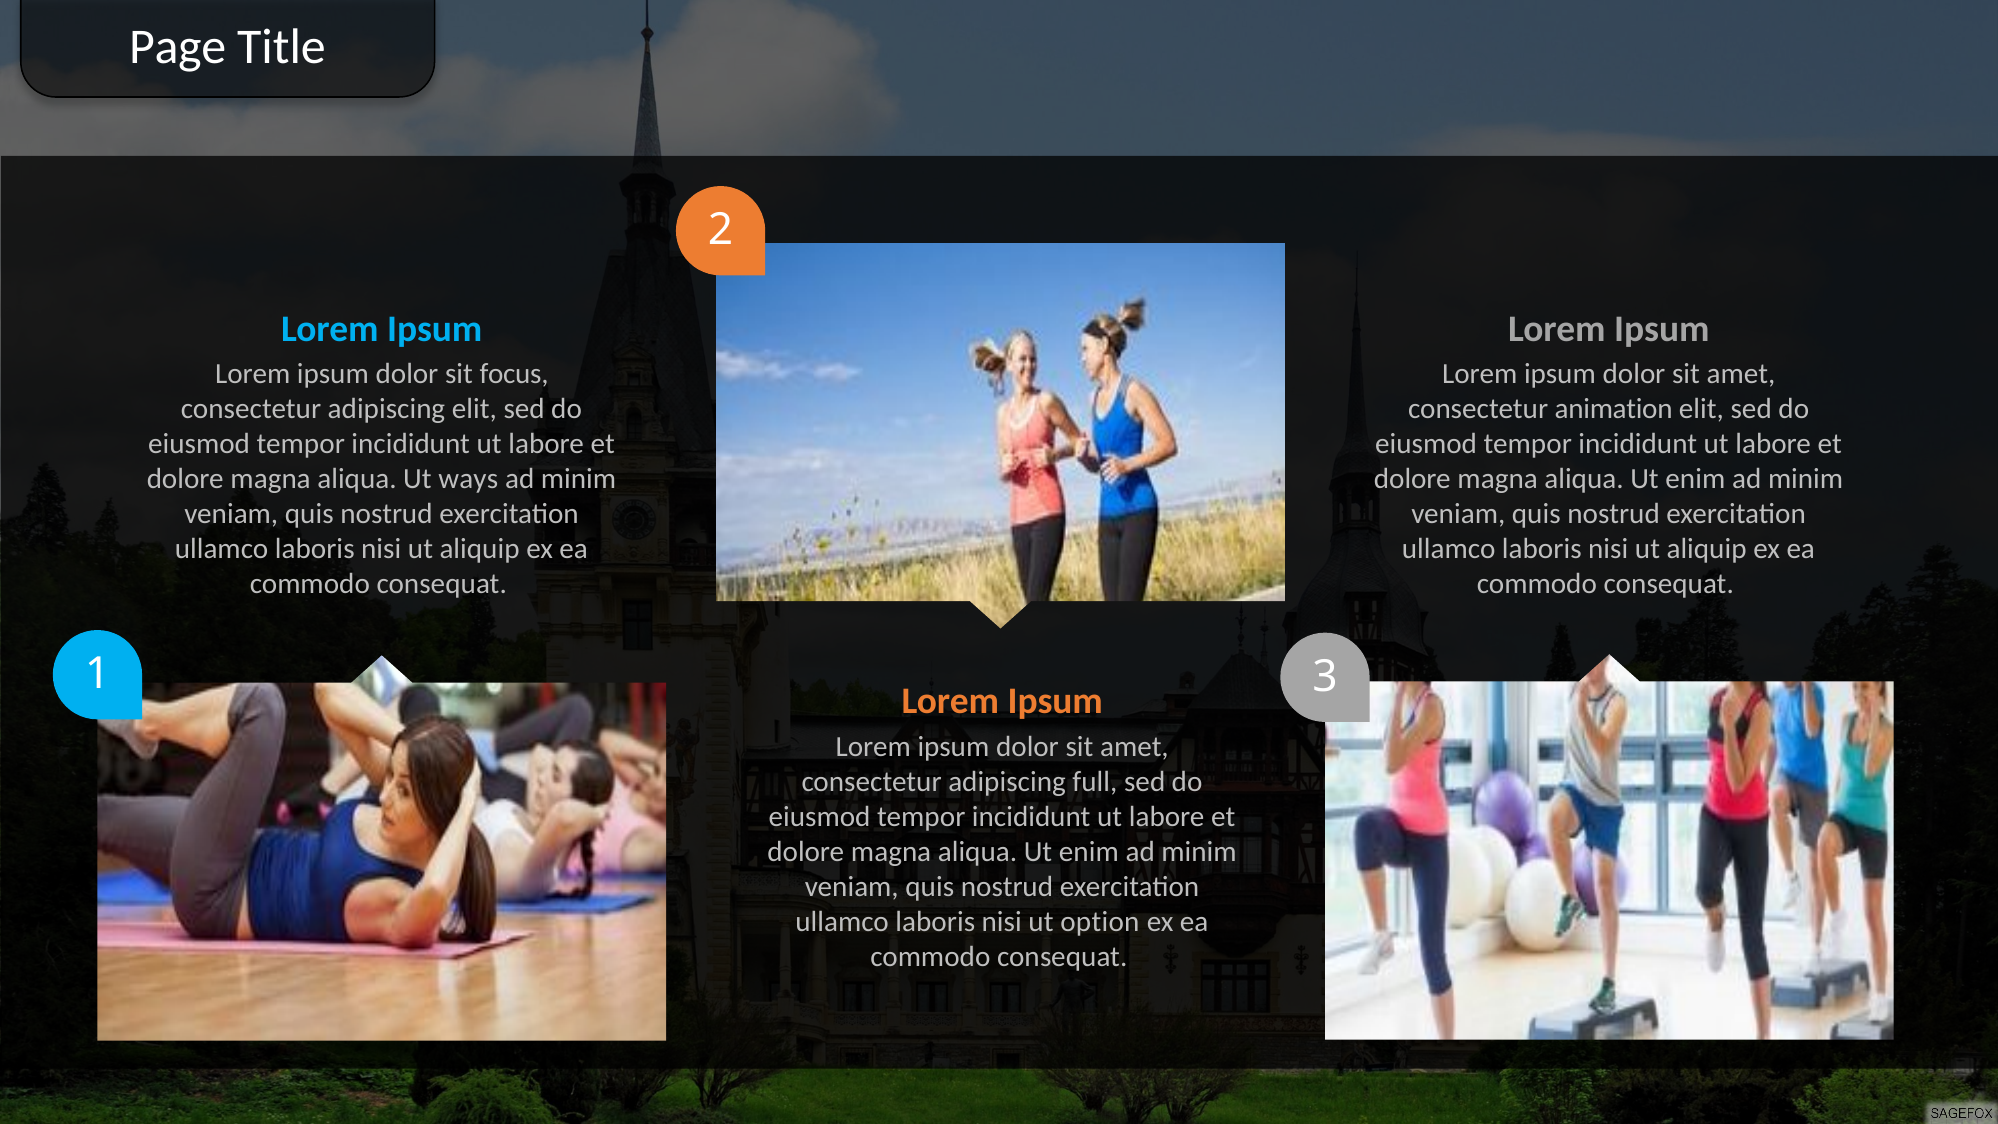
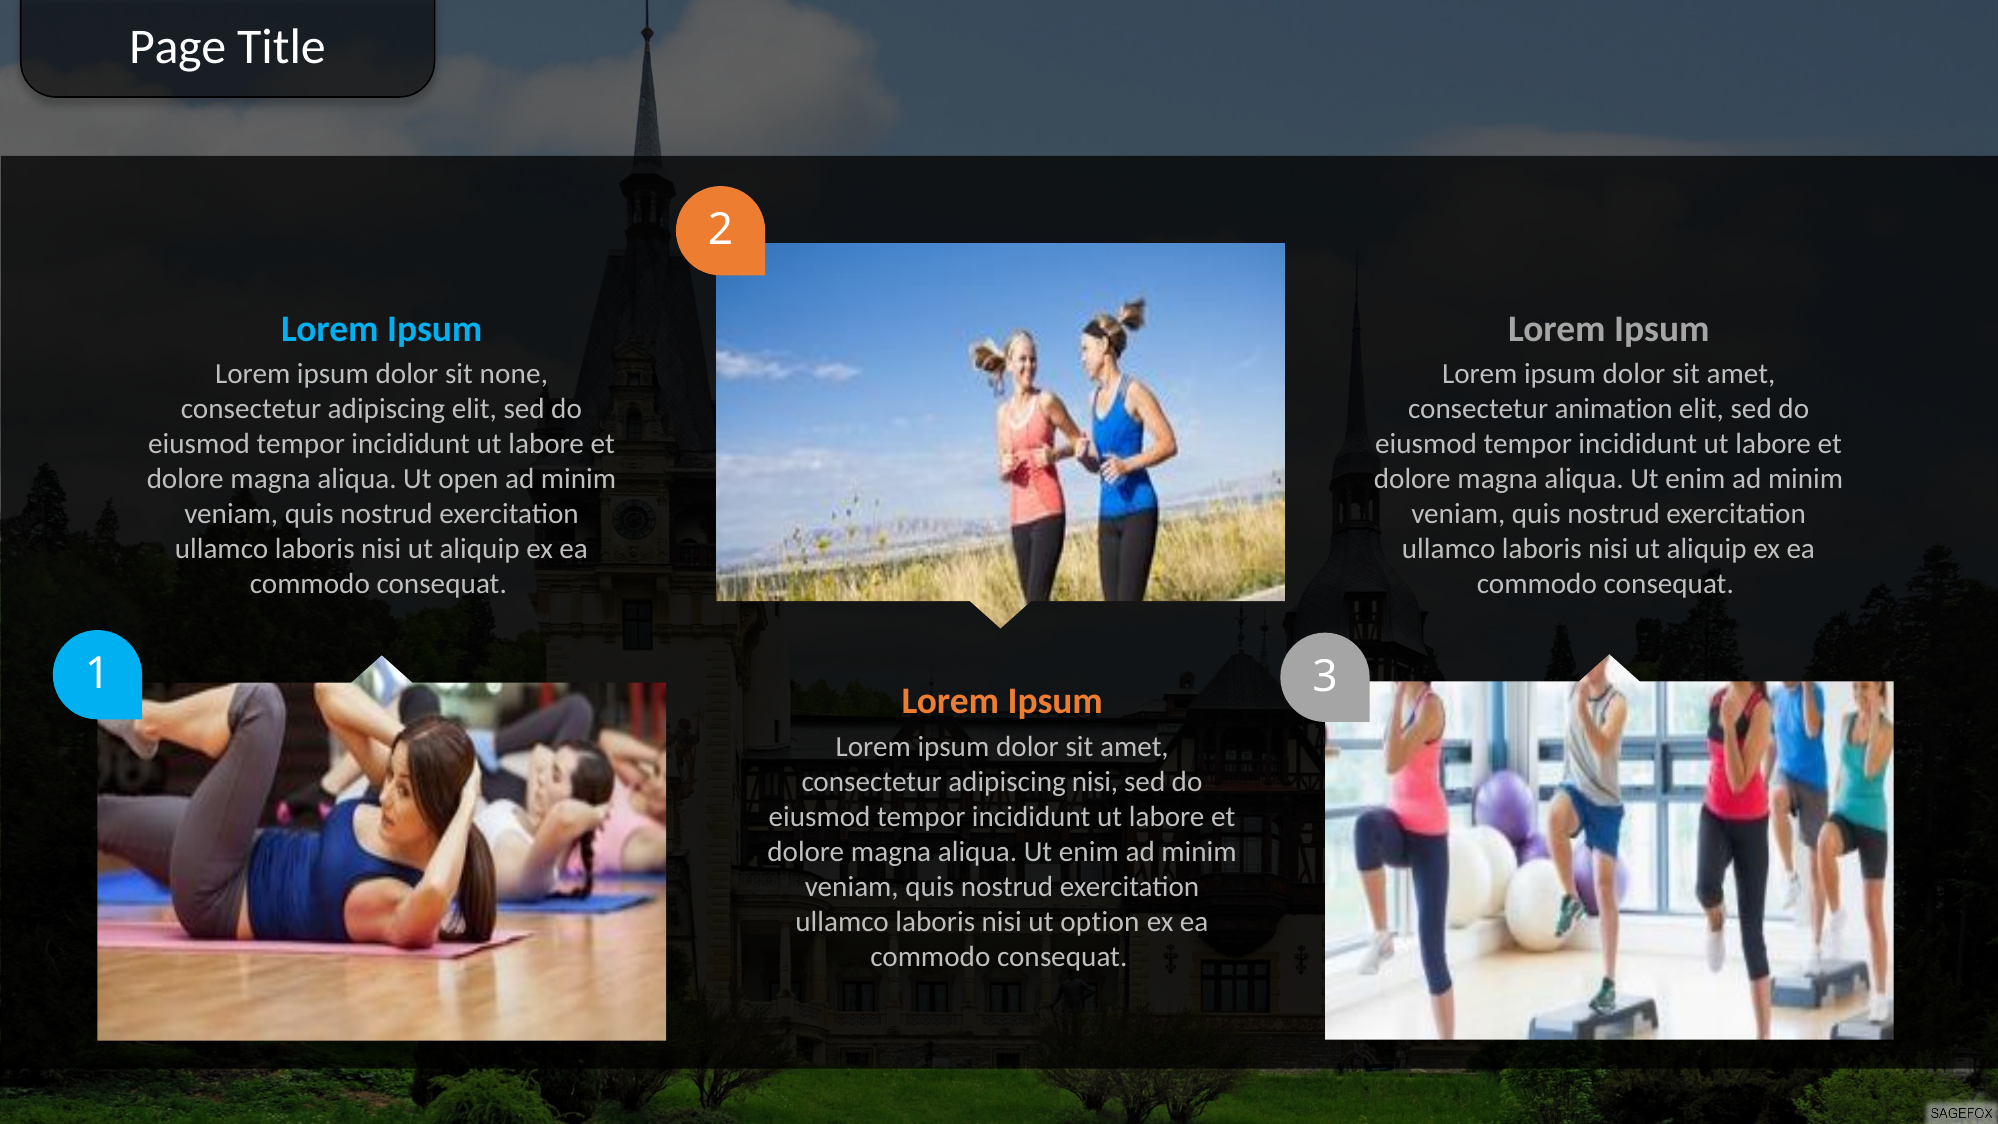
focus: focus -> none (514, 374)
ways: ways -> open (468, 479)
adipiscing full: full -> nisi (1095, 781)
